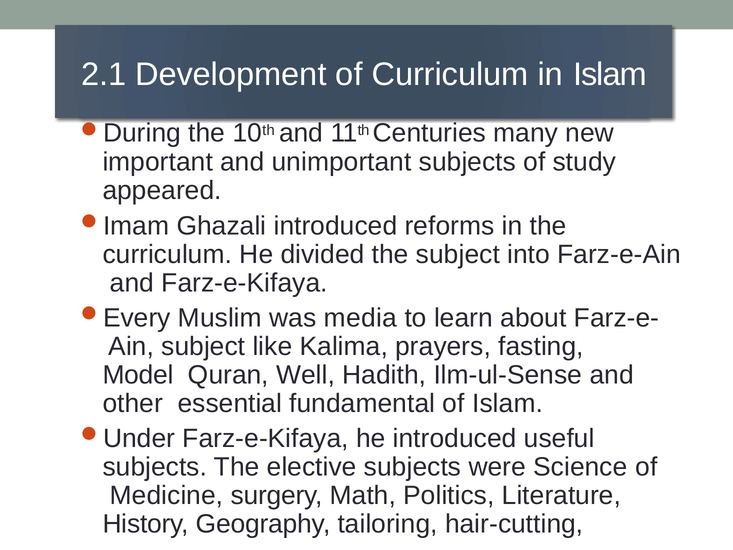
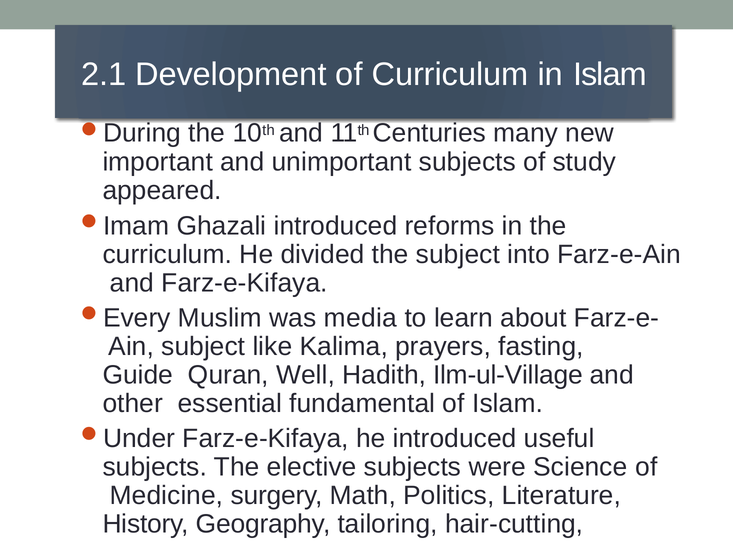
Model: Model -> Guide (138, 375)
Ilm-ul-Sense: Ilm-ul-Sense -> Ilm-ul-Village (508, 375)
